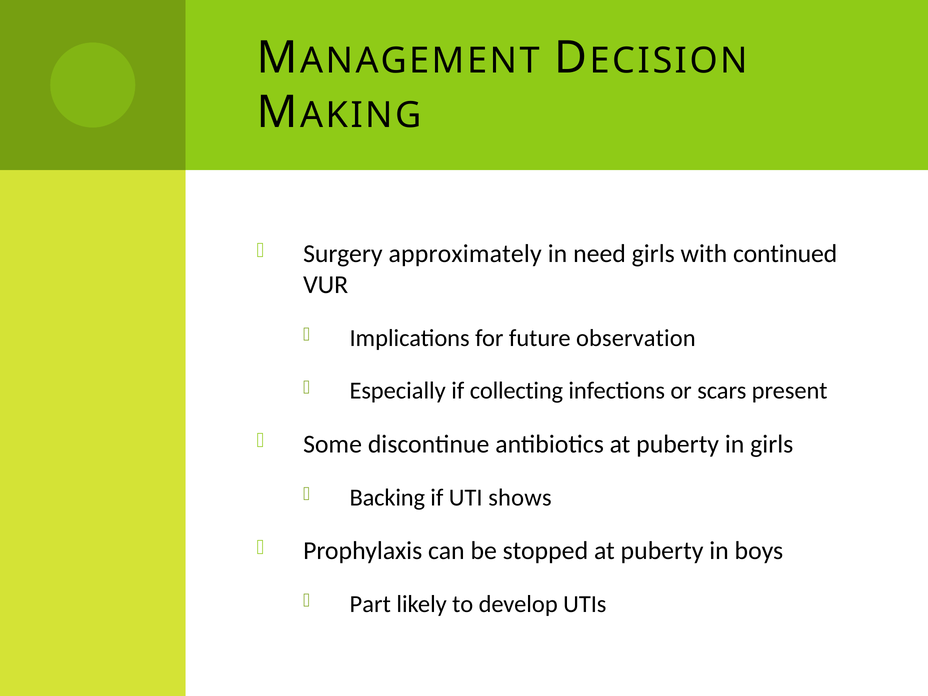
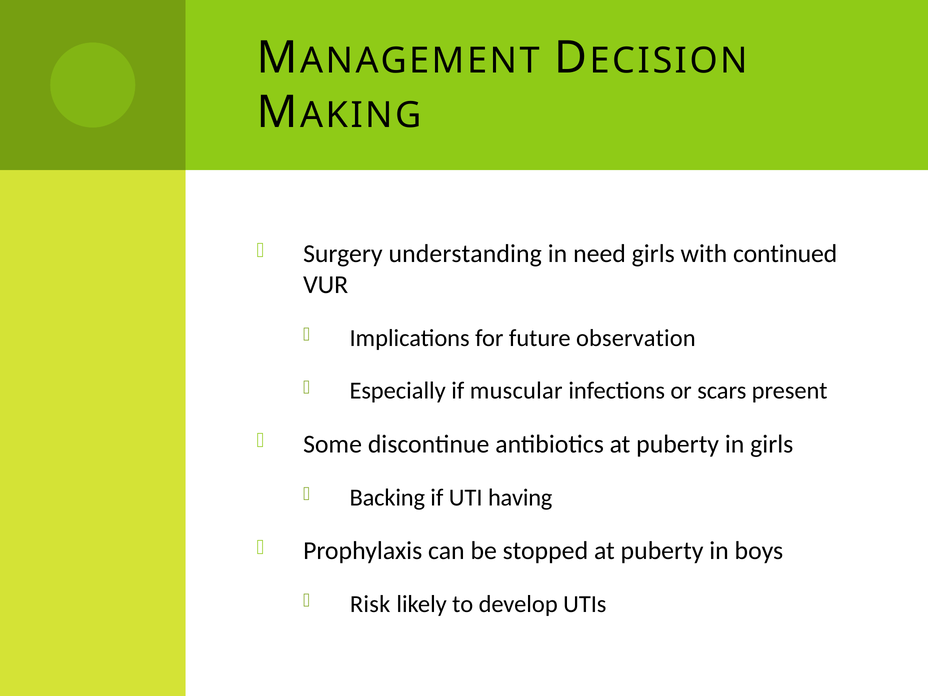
approximately: approximately -> understanding (465, 254)
collecting: collecting -> muscular (516, 391)
shows: shows -> having (520, 497)
Part: Part -> Risk (370, 604)
